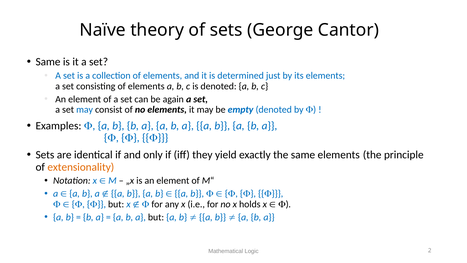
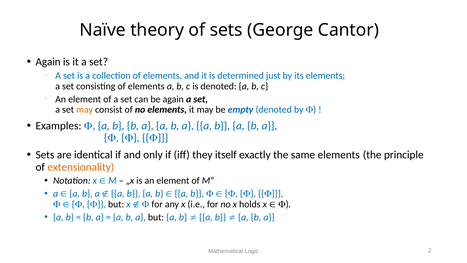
Same: Same -> Again (48, 62)
may colour: blue -> orange (85, 110)
yield: yield -> itself (226, 155)
